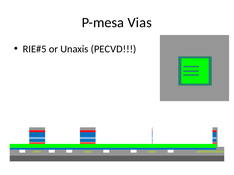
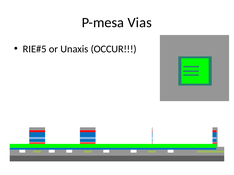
PECVD: PECVD -> OCCUR (114, 49)
